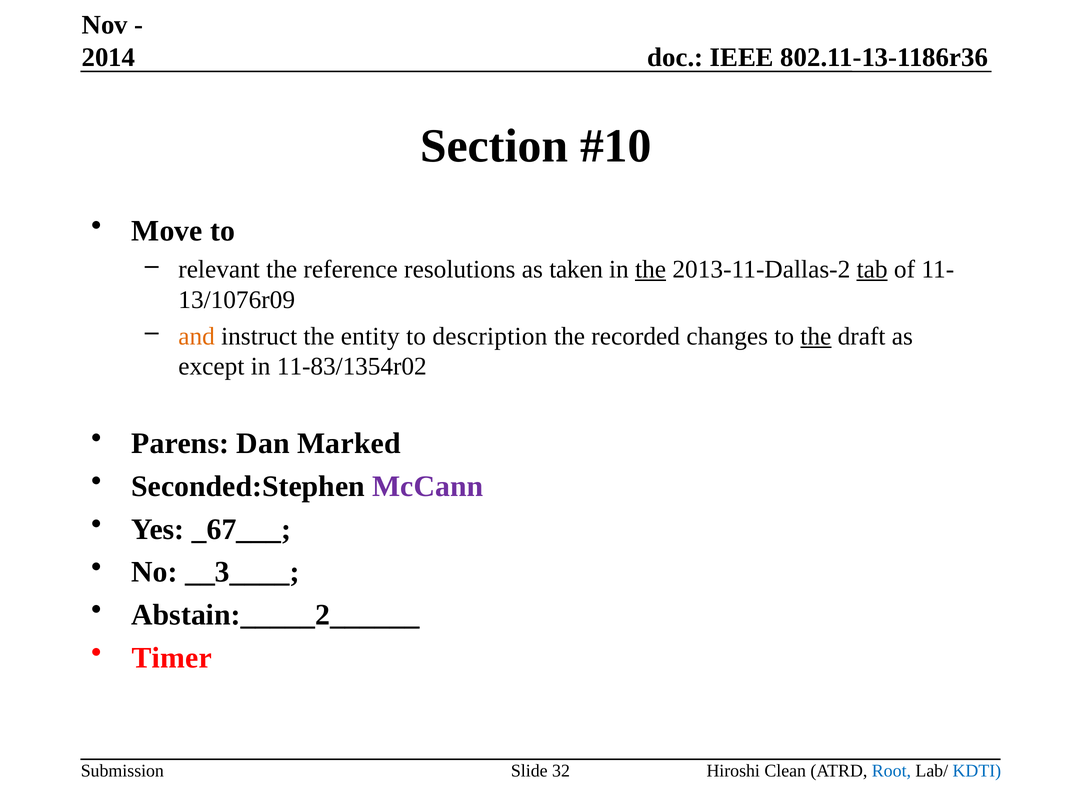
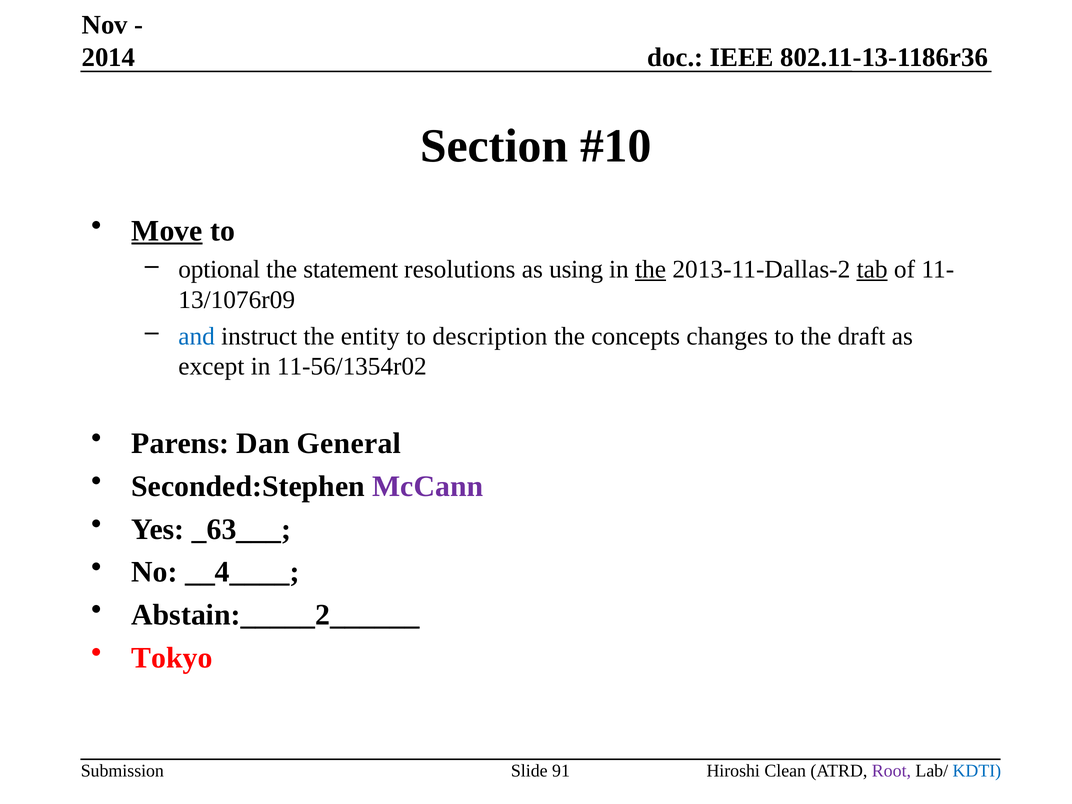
Move underline: none -> present (167, 231)
relevant: relevant -> optional (219, 270)
reference: reference -> statement (351, 270)
taken: taken -> using (576, 270)
and colour: orange -> blue (197, 336)
recorded: recorded -> concepts (636, 336)
the underline: present -> none (816, 336)
11-83/1354r02: 11-83/1354r02 -> 11-56/1354r02 (352, 367)
Marked: Marked -> General (349, 443)
_67___: _67___ -> _63___ (241, 529)
__3____: __3____ -> __4____ (242, 572)
Timer: Timer -> Tokyo (172, 658)
32: 32 -> 91 (561, 771)
Root colour: blue -> purple (891, 771)
